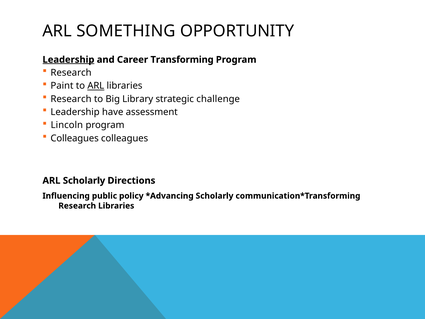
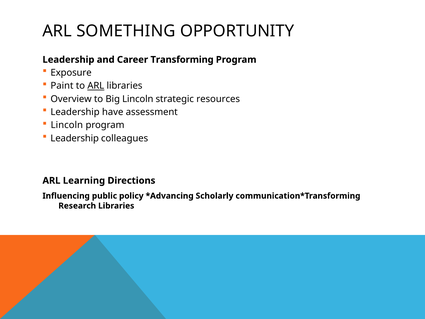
Leadership underline: present -> none (68, 60)
Research: Research -> Exposure (71, 73)
Research: Research -> Overview (71, 99)
Big Library: Library -> Lincoln (138, 99)
challenge: challenge -> resources (218, 99)
Colleagues: Colleagues -> Leadership (75, 138)
ARL Scholarly: Scholarly -> Learning (84, 180)
